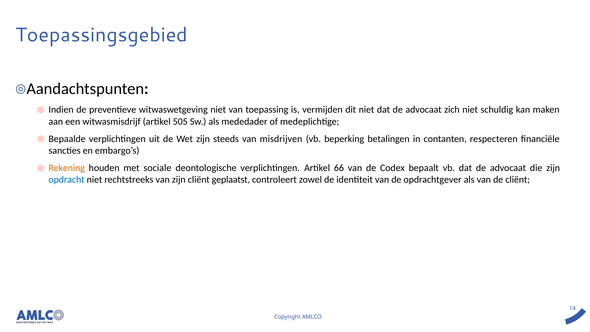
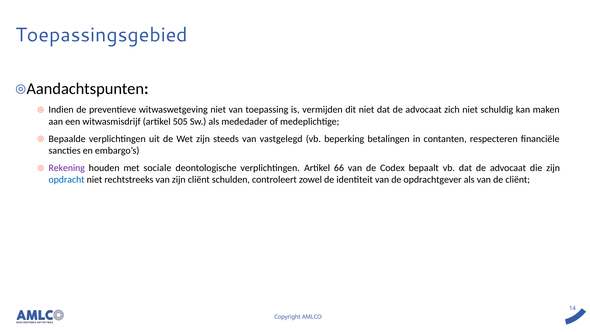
misdrijven: misdrijven -> vastgelegd (281, 139)
Rekening colour: orange -> purple (67, 168)
geplaatst: geplaatst -> schulden (231, 180)
